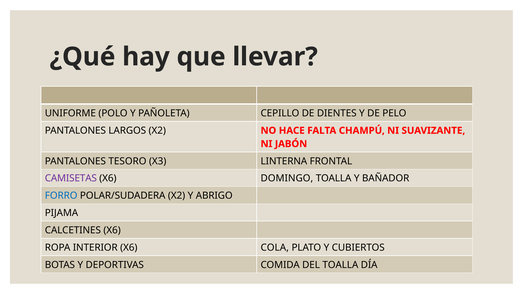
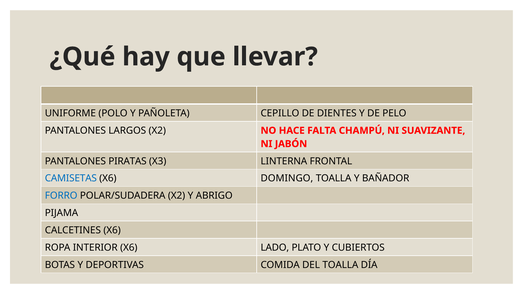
TESORO: TESORO -> PIRATAS (128, 161)
CAMISETAS colour: purple -> blue (71, 179)
COLA: COLA -> LADO (275, 248)
